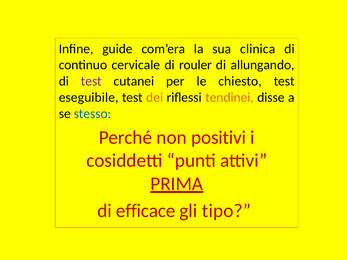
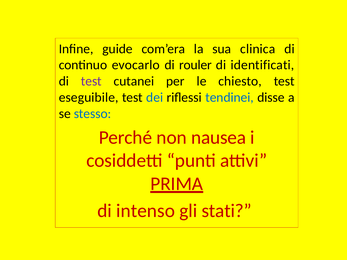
cervicale: cervicale -> evocarlo (136, 65)
allungando: allungando -> identificati (262, 65)
dei colour: orange -> blue (155, 98)
tendinei colour: orange -> blue (230, 98)
positivi: positivi -> nausea (219, 138)
efficace: efficace -> intenso (146, 211)
tipo: tipo -> stati (227, 211)
